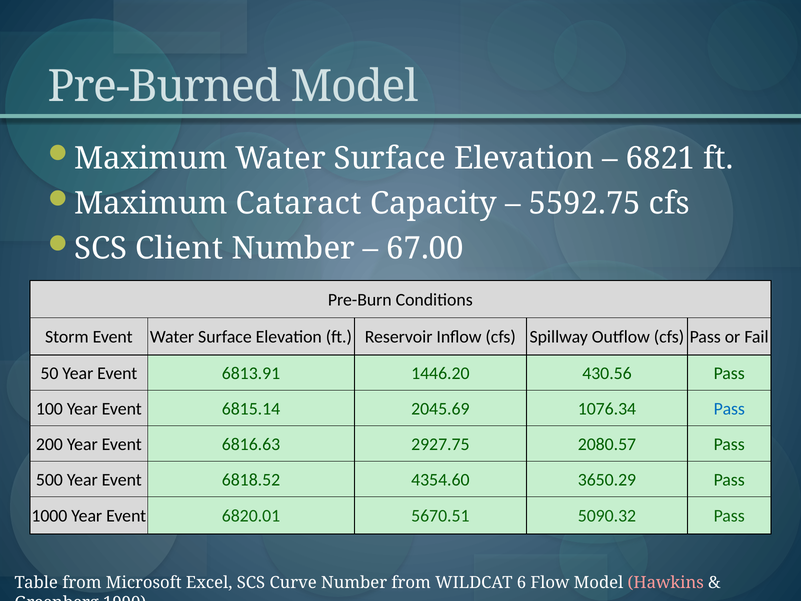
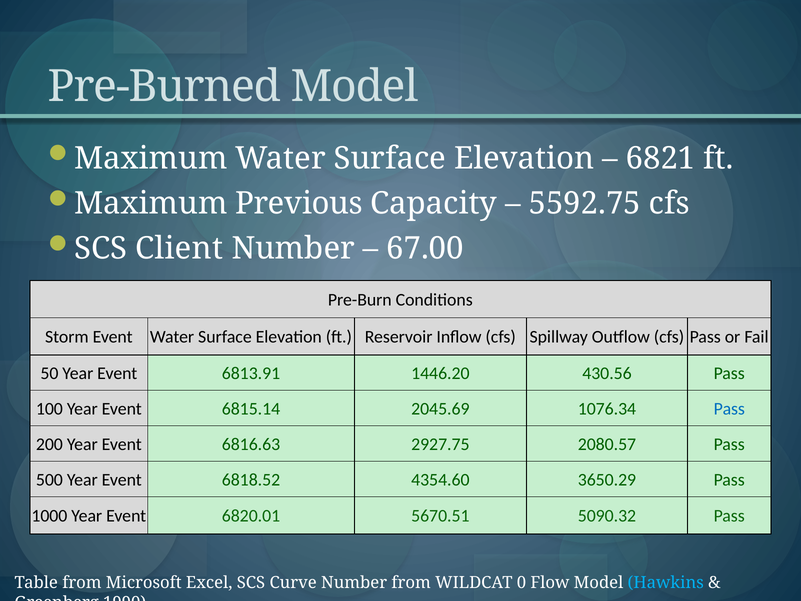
Cataract: Cataract -> Previous (299, 203)
6: 6 -> 0 (521, 583)
Hawkins colour: pink -> light blue (666, 583)
